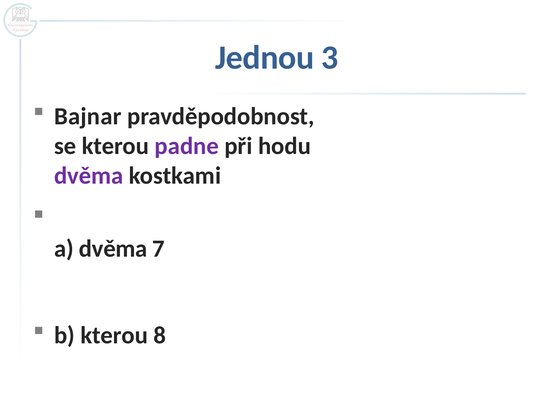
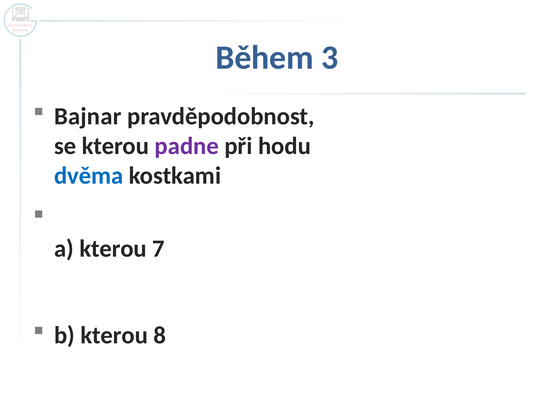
Jednou: Jednou -> Během (265, 58)
dvěma colour: purple -> blue (89, 175)
a dvěma: dvěma -> kterou (113, 248)
